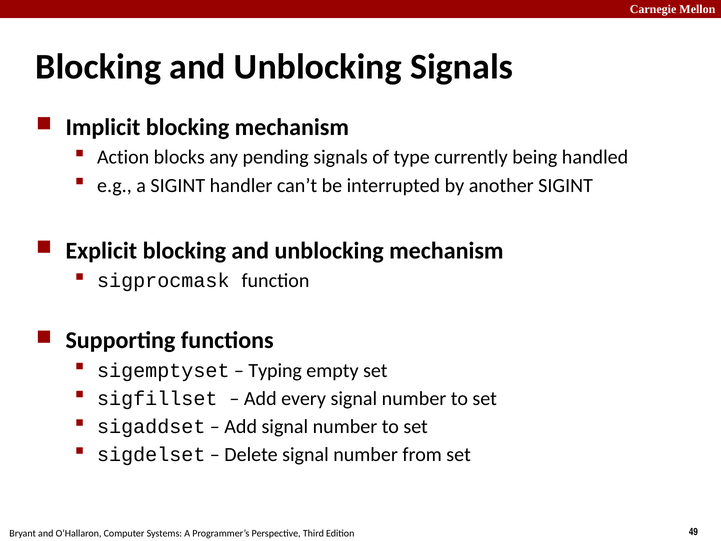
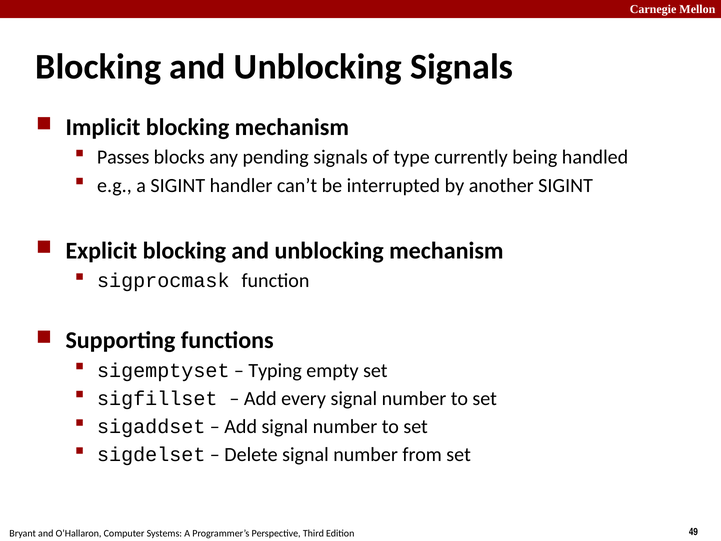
Action: Action -> Passes (123, 157)
